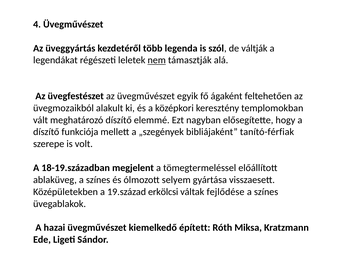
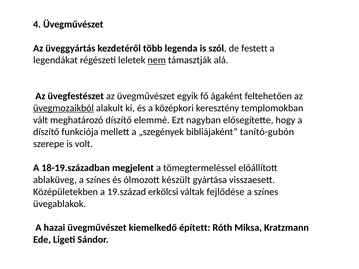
váltják: váltják -> festett (254, 48)
üvegmozaikból underline: none -> present (64, 108)
tanító-férfiak: tanító-férfiak -> tanító-gubón (267, 132)
selyem: selyem -> készült (176, 180)
